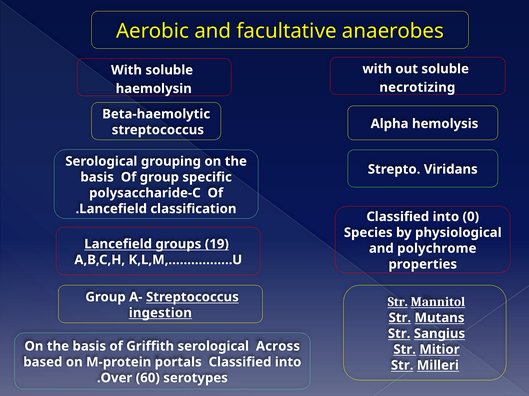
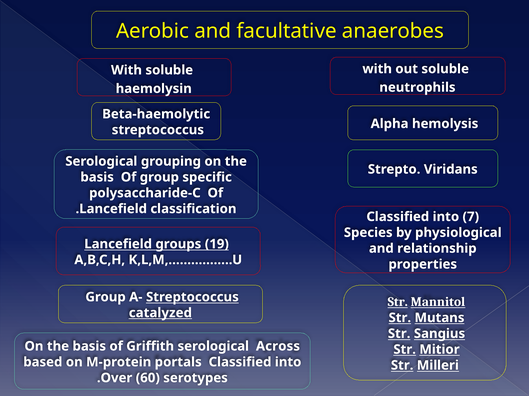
necrotizing: necrotizing -> neutrophils (417, 88)
0: 0 -> 7 (471, 217)
polychrome: polychrome -> relationship (437, 249)
ingestion: ingestion -> catalyzed (160, 313)
